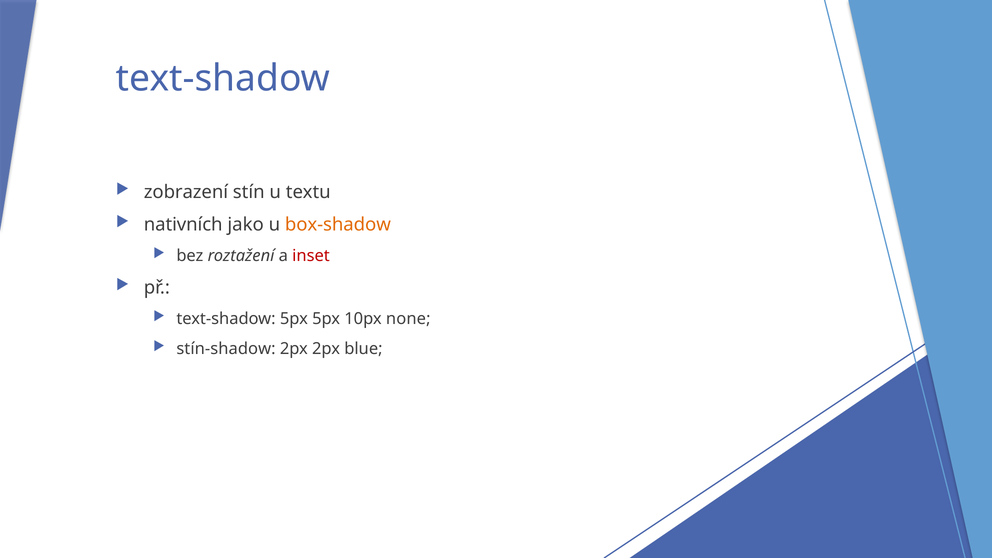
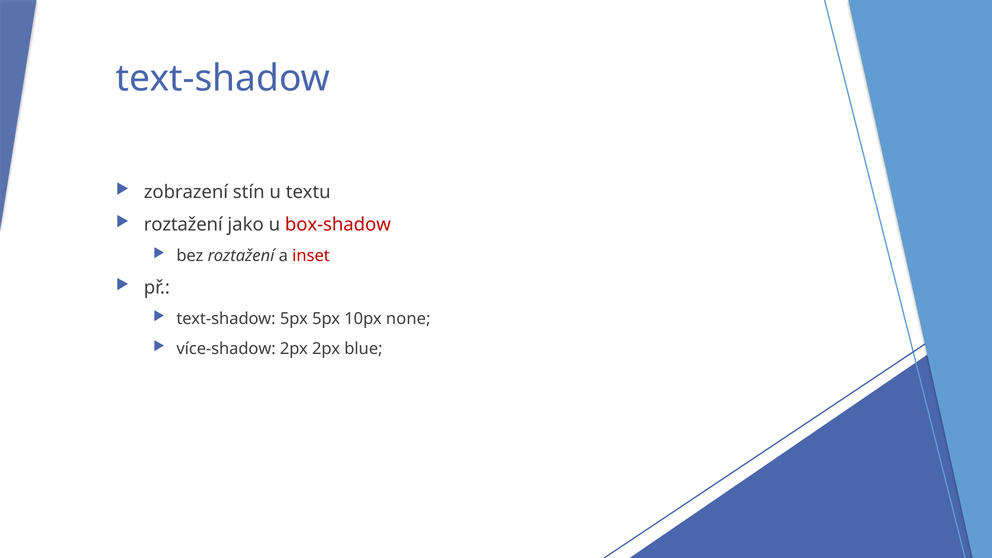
nativních: nativních -> roztažení (183, 225)
box-shadow colour: orange -> red (338, 225)
stín-shadow: stín-shadow -> více-shadow (226, 349)
